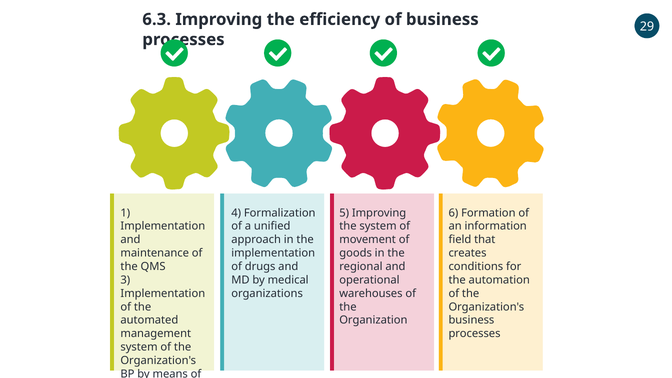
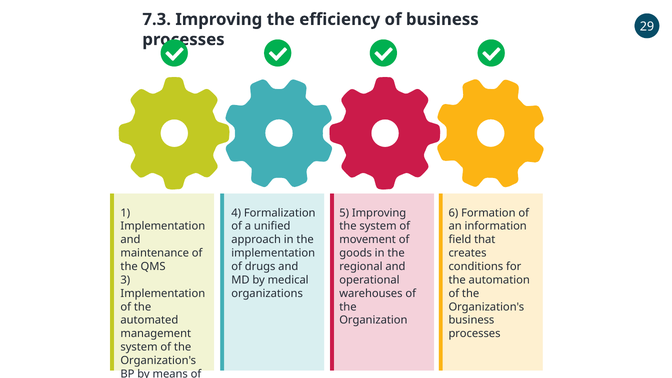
6.3: 6.3 -> 7.3 (157, 19)
